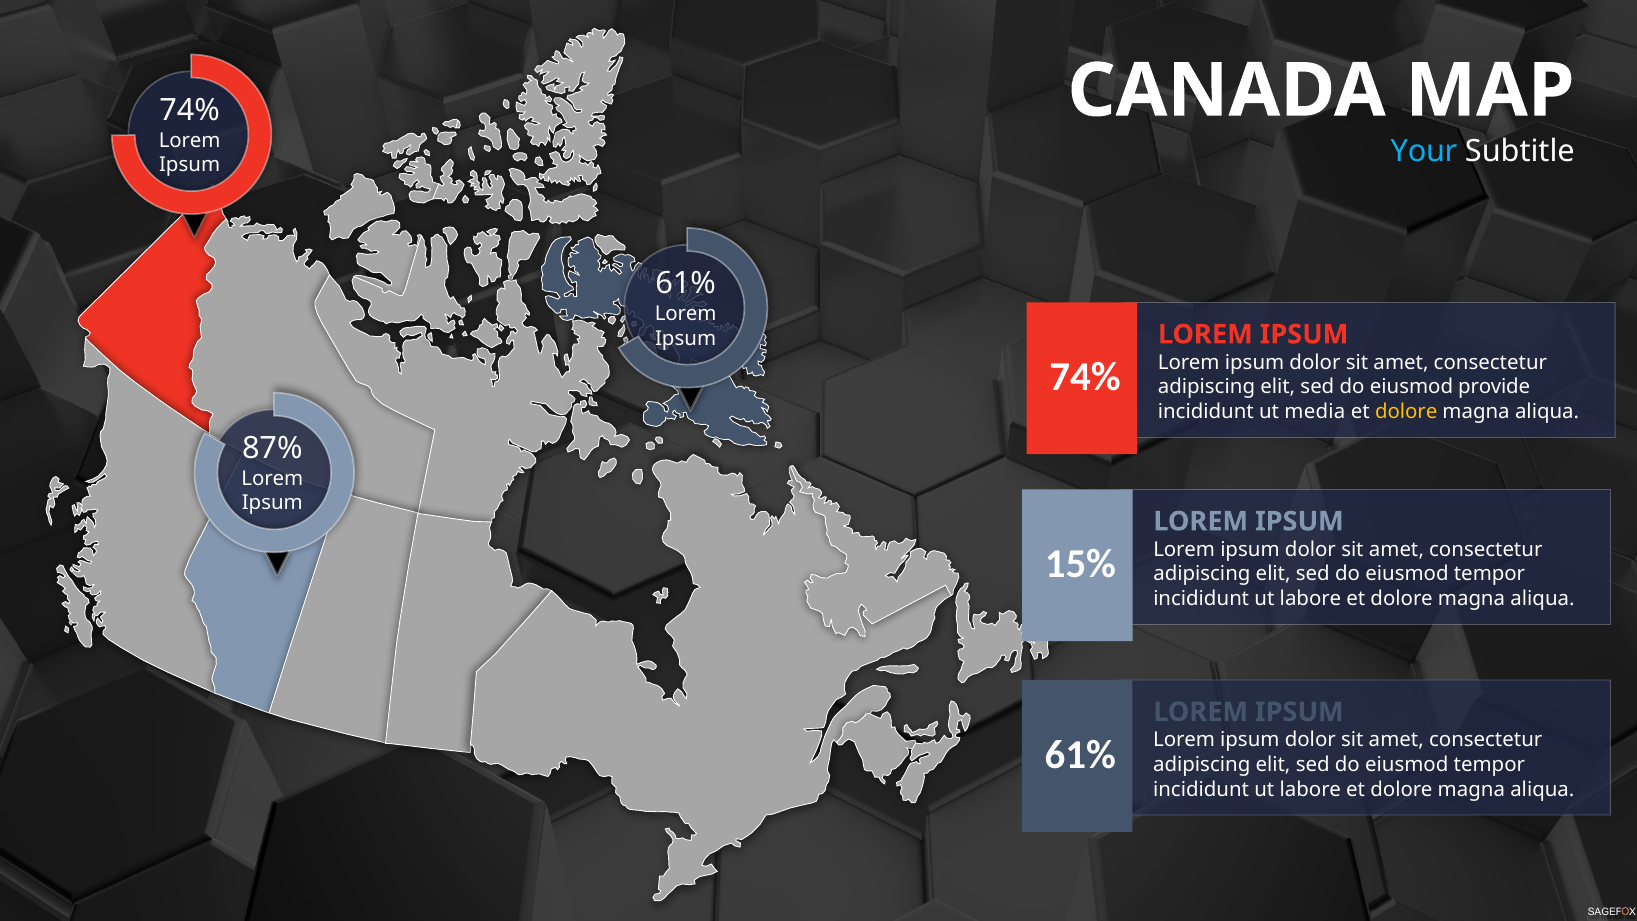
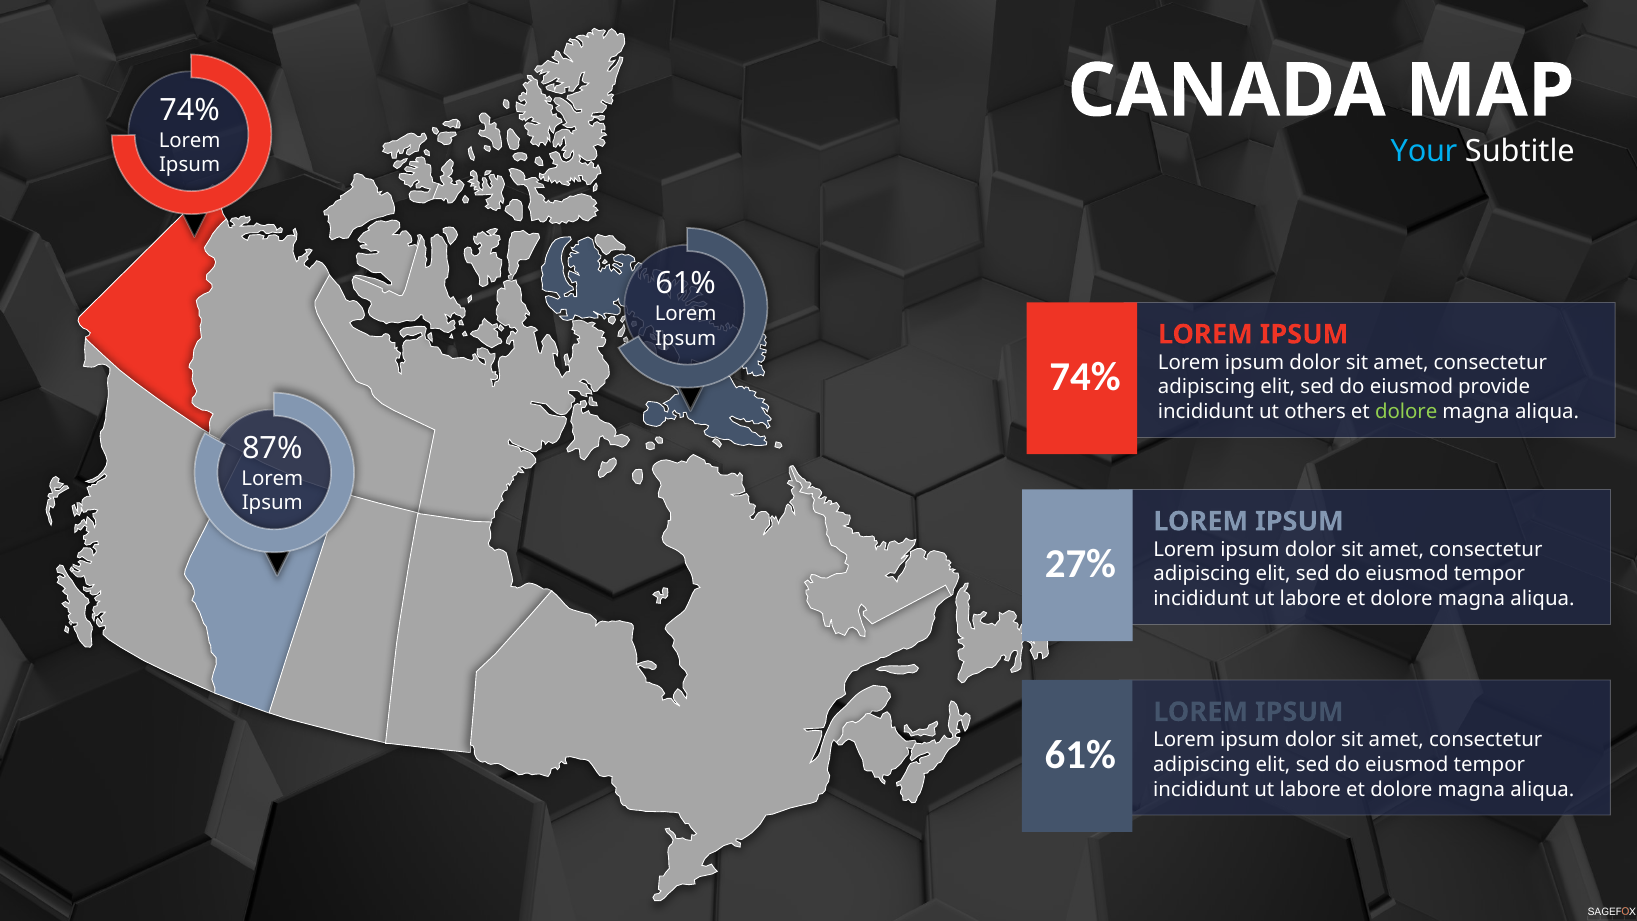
media: media -> others (1315, 412)
dolore colour: yellow -> light green (1406, 412)
15%: 15% -> 27% (1080, 564)
